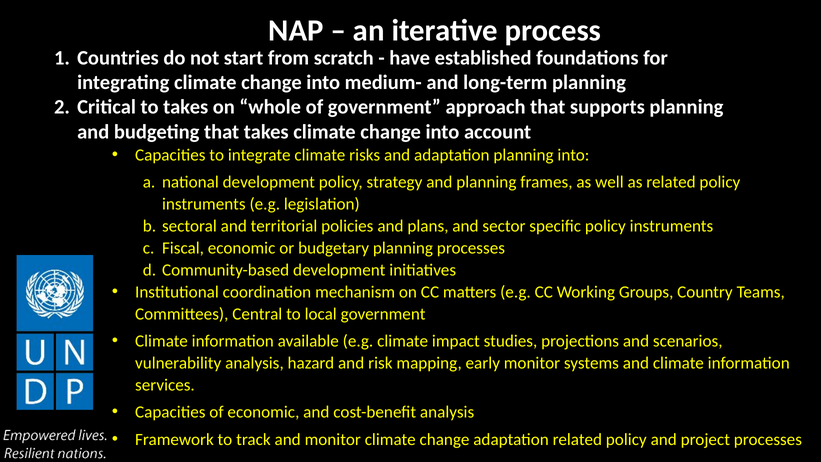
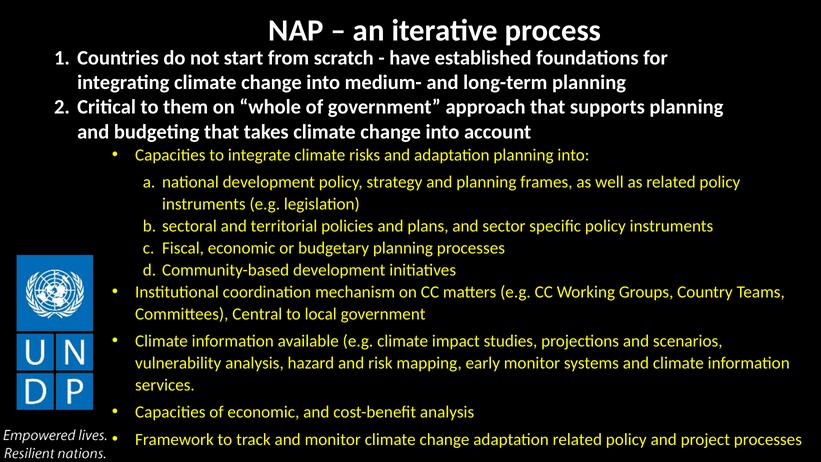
to takes: takes -> them (186, 107)
